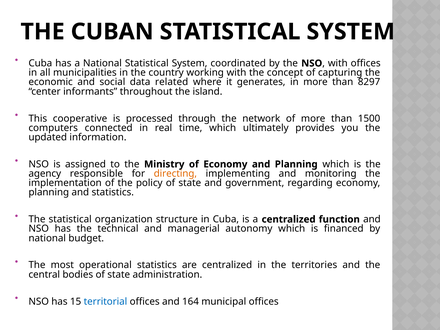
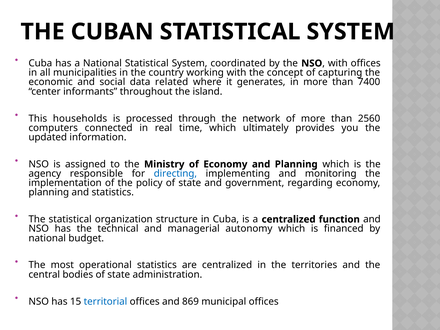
8297: 8297 -> 7400 (369, 82)
cooperative: cooperative -> households (80, 118)
1500: 1500 -> 2560 (369, 118)
directing colour: orange -> blue (175, 174)
164: 164 -> 869 (191, 301)
